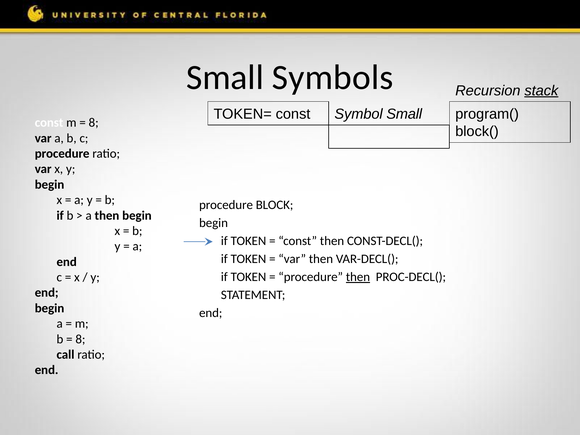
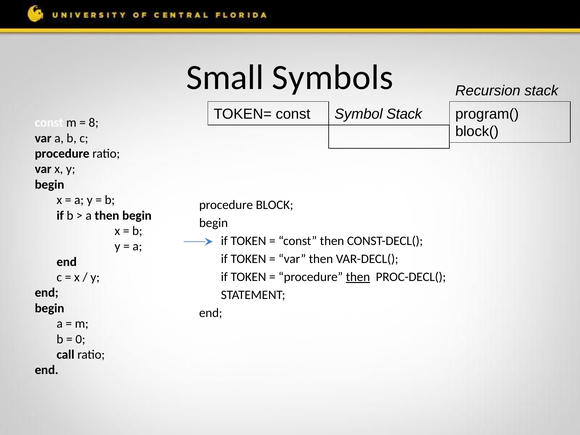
stack underline: present -> none (541, 91)
Symbol Small: Small -> Stack (404, 114)
8: 8 -> 0 (80, 339)
